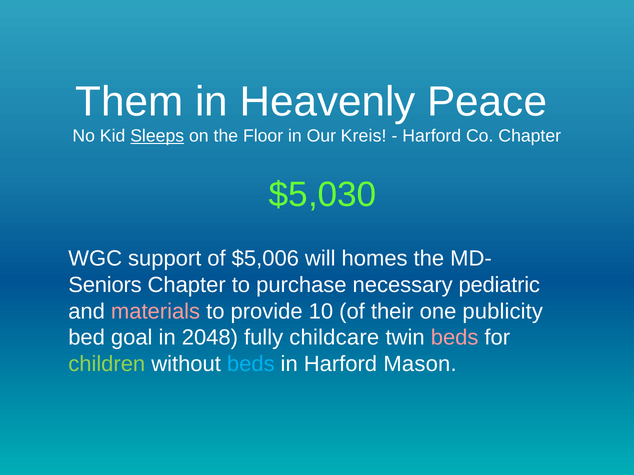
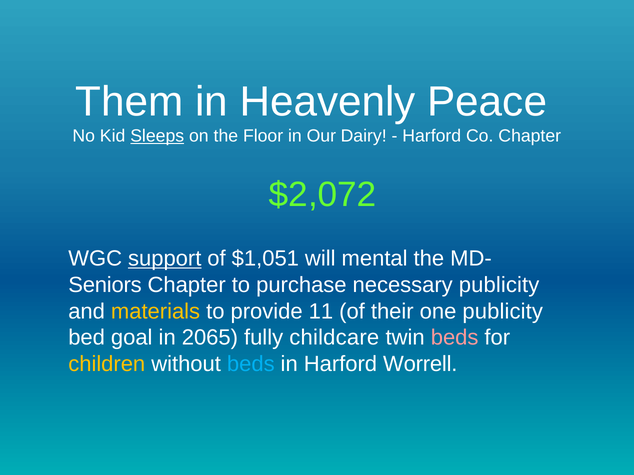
Kreis: Kreis -> Dairy (364, 136)
$5,030: $5,030 -> $2,072 (323, 195)
support underline: none -> present (165, 259)
$5,006: $5,006 -> $1,051 (265, 259)
homes: homes -> mental (375, 259)
necessary pediatric: pediatric -> publicity (499, 285)
materials colour: pink -> yellow (156, 312)
10: 10 -> 11 (321, 312)
2048: 2048 -> 2065 (210, 338)
children colour: light green -> yellow (107, 364)
Mason: Mason -> Worrell (420, 364)
